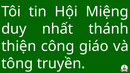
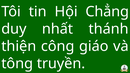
Miệng: Miệng -> Chẳng (107, 12)
